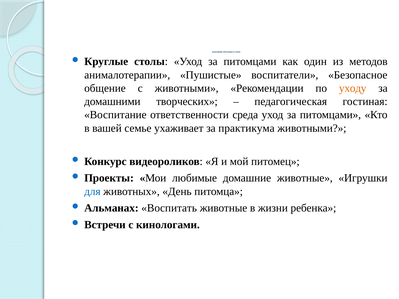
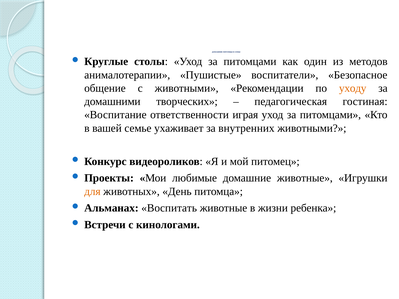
среда: среда -> играя (245, 115)
практикума: практикума -> внутренних (246, 128)
для colour: blue -> orange (92, 192)
